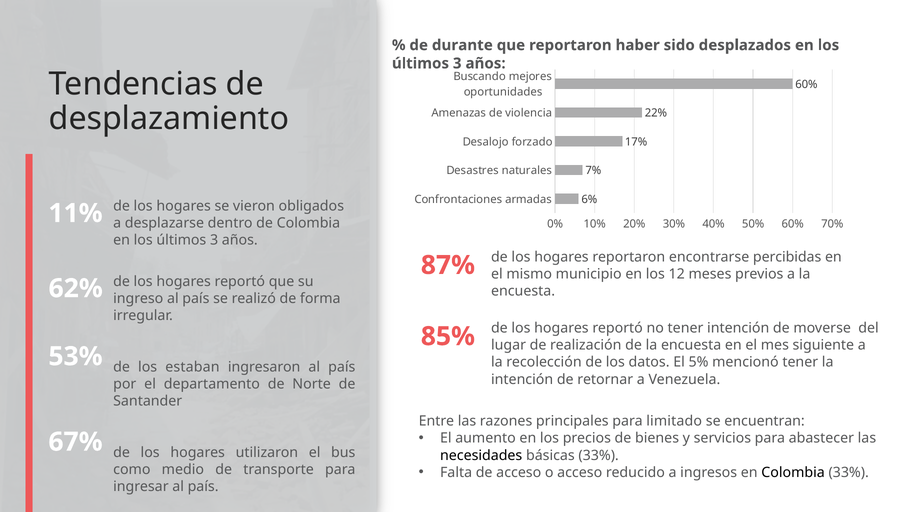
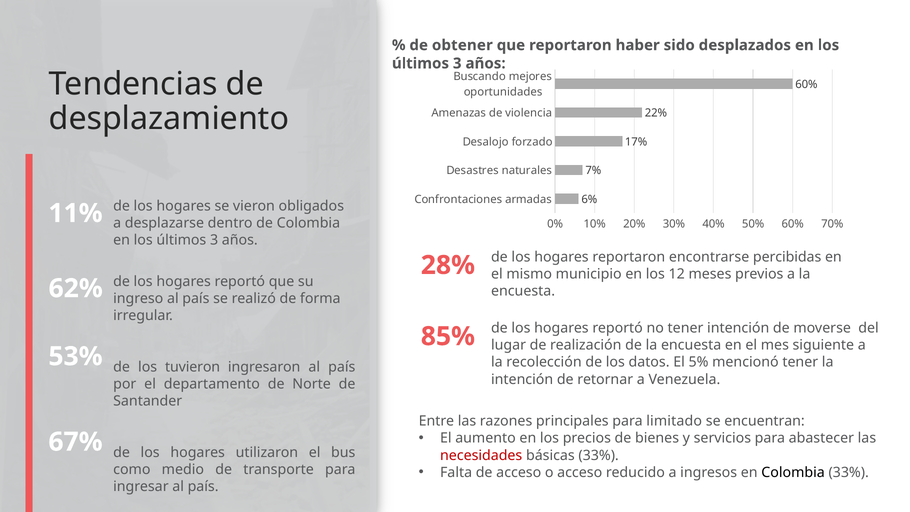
durante: durante -> obtener (462, 45)
87%: 87% -> 28% (448, 265)
estaban: estaban -> tuvieron (193, 367)
necesidades colour: black -> red (481, 455)
